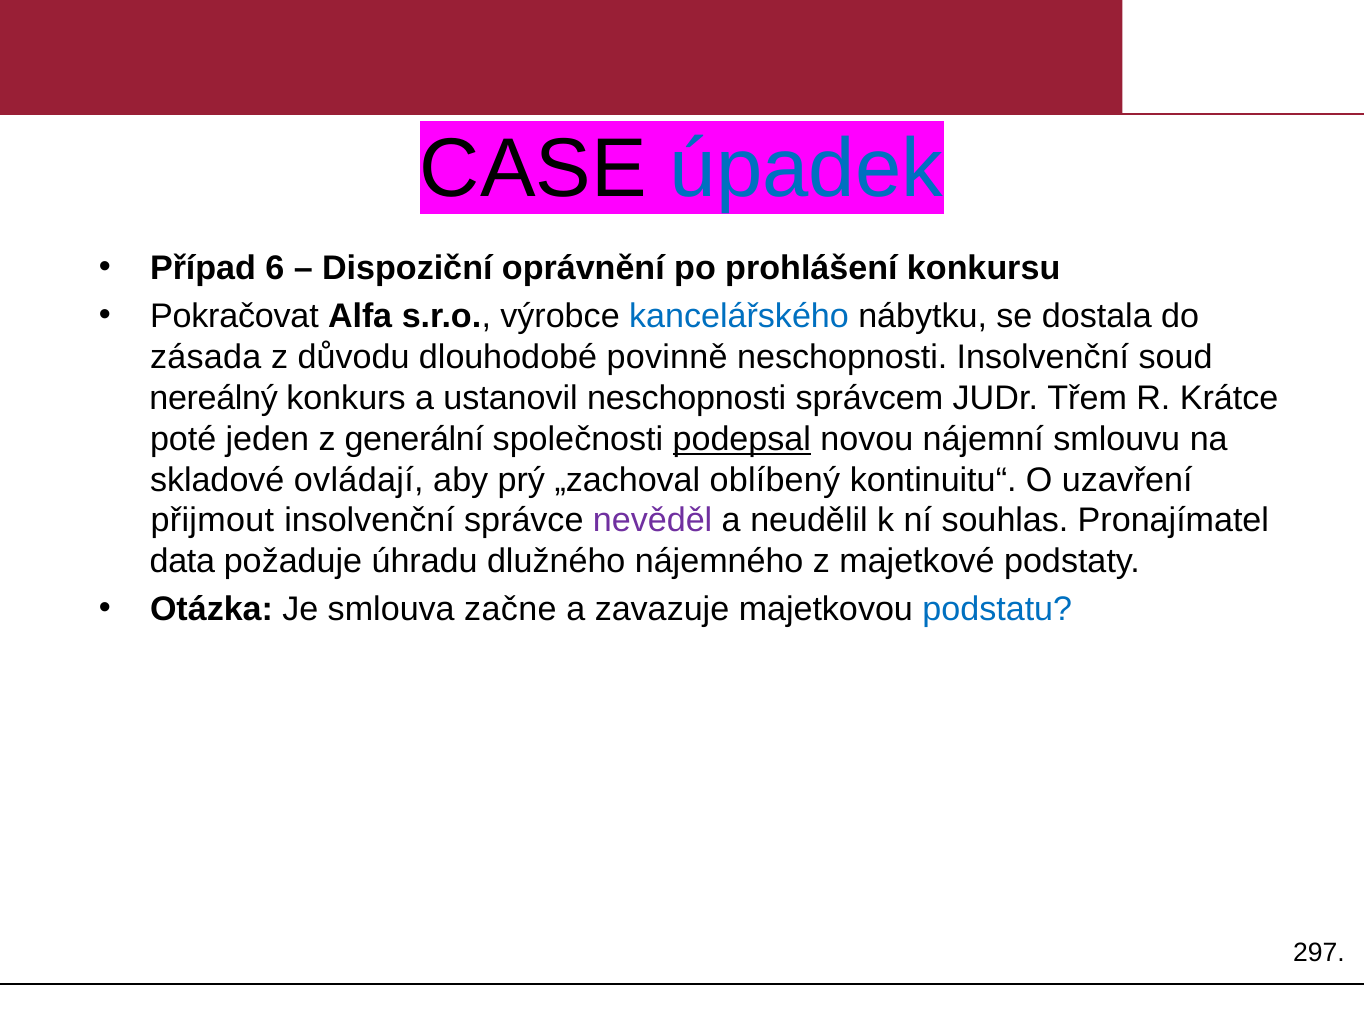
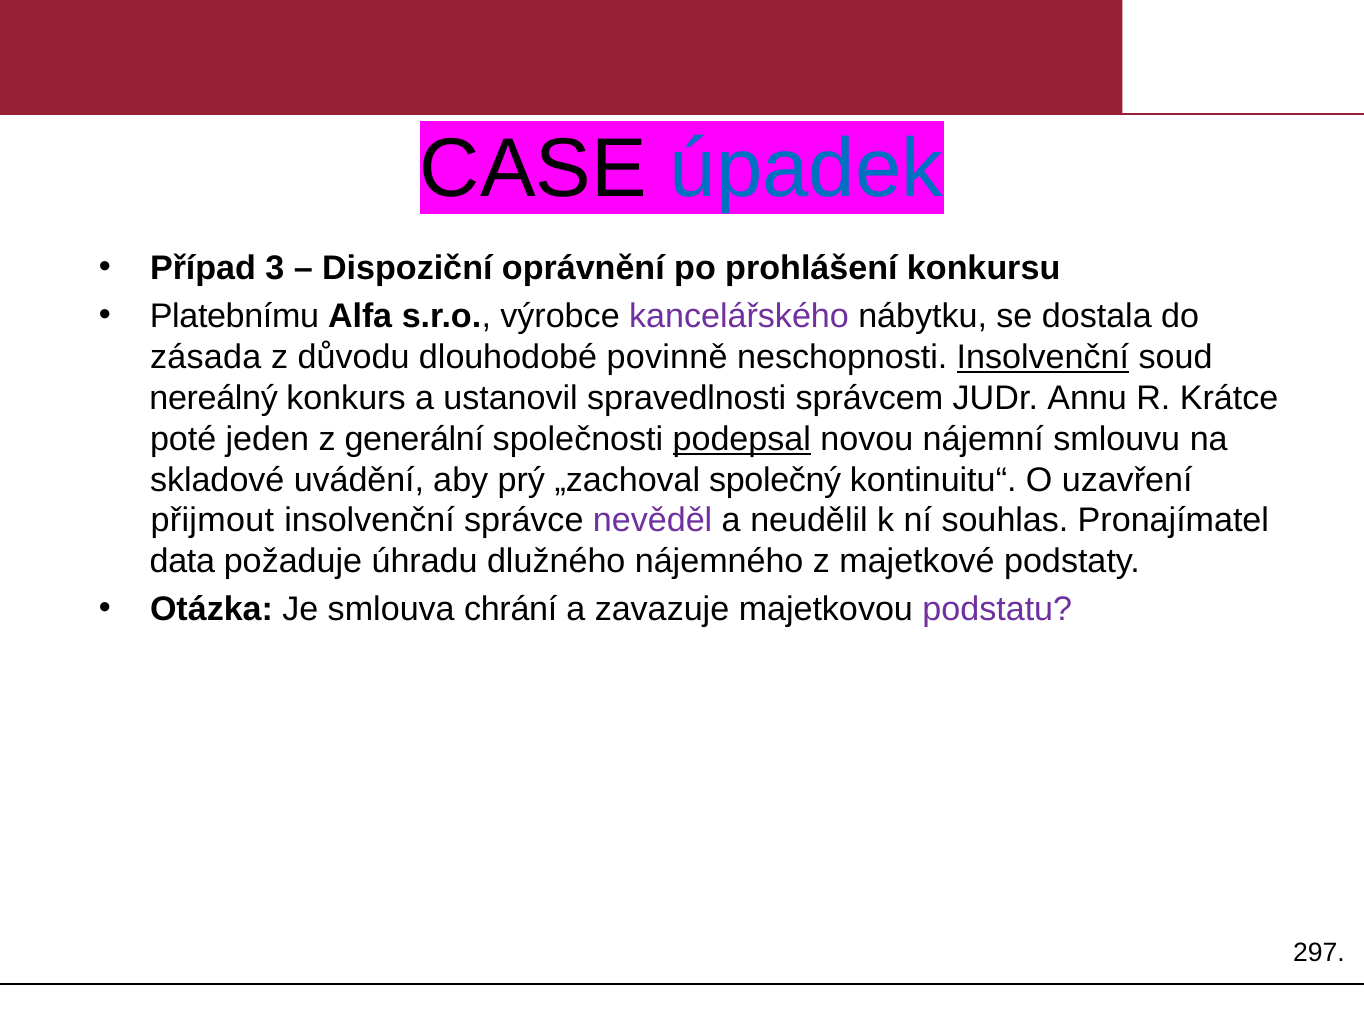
6: 6 -> 3 (275, 268)
Pokračovat: Pokračovat -> Platebnímu (234, 316)
kancelářského colour: blue -> purple (739, 316)
Insolvenční underline: none -> present (1043, 357)
ustanovil neschopnosti: neschopnosti -> spravedlnosti (687, 398)
Třem: Třem -> Annu (1087, 398)
ovládají: ovládají -> uvádění (359, 480)
oblíbený: oblíbený -> společný (775, 480)
začne: začne -> chrání (511, 609)
podstatu colour: blue -> purple (997, 609)
